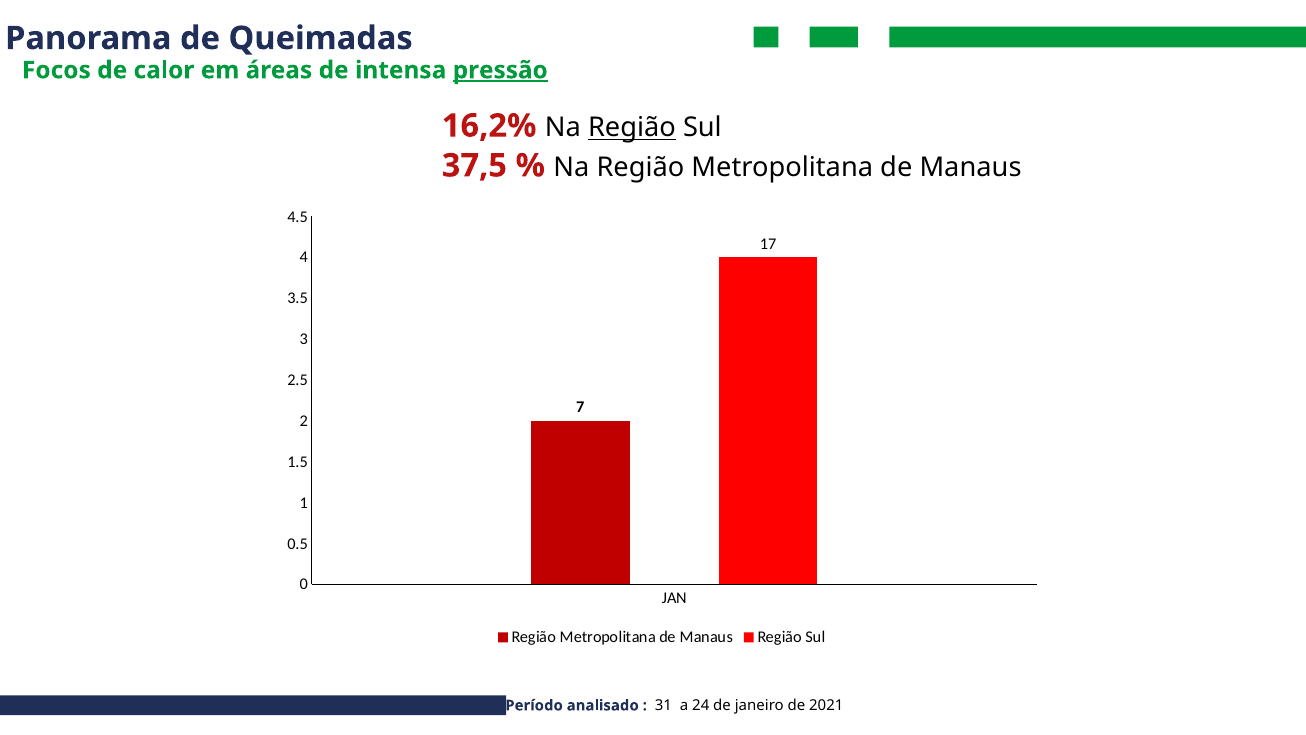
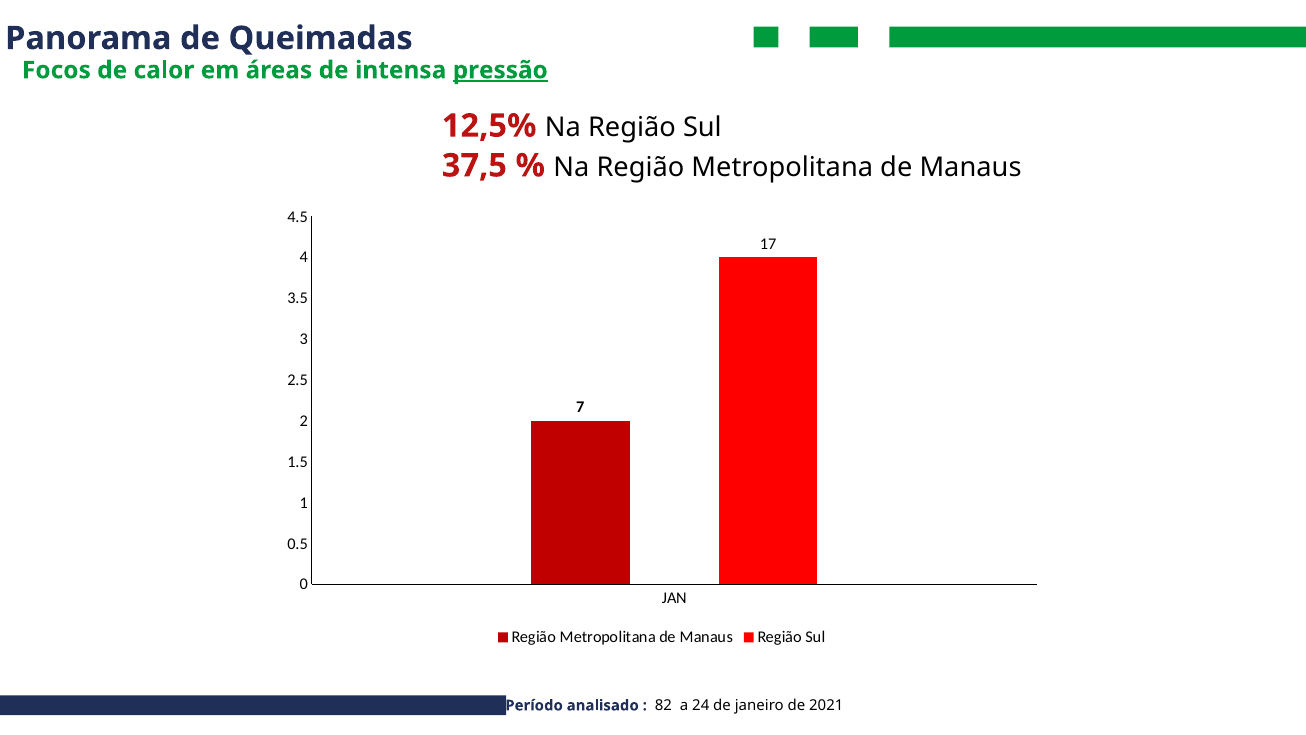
16,2%: 16,2% -> 12,5% (489, 126)
Região underline: present -> none (632, 128)
31: 31 -> 82 (663, 705)
